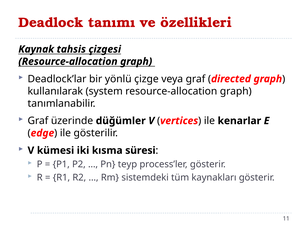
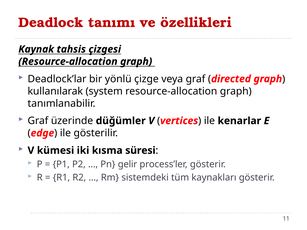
teyp: teyp -> gelir (128, 164)
